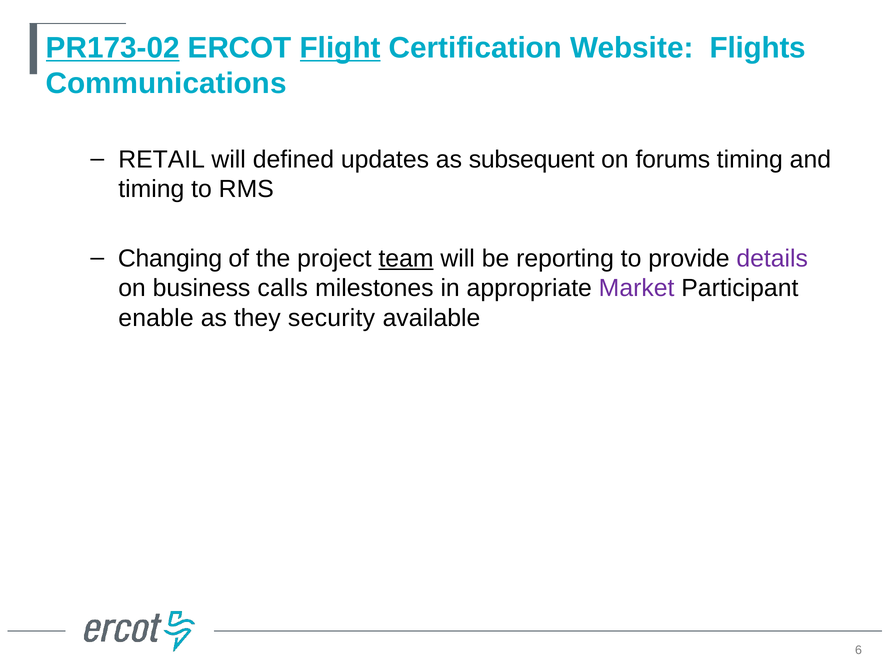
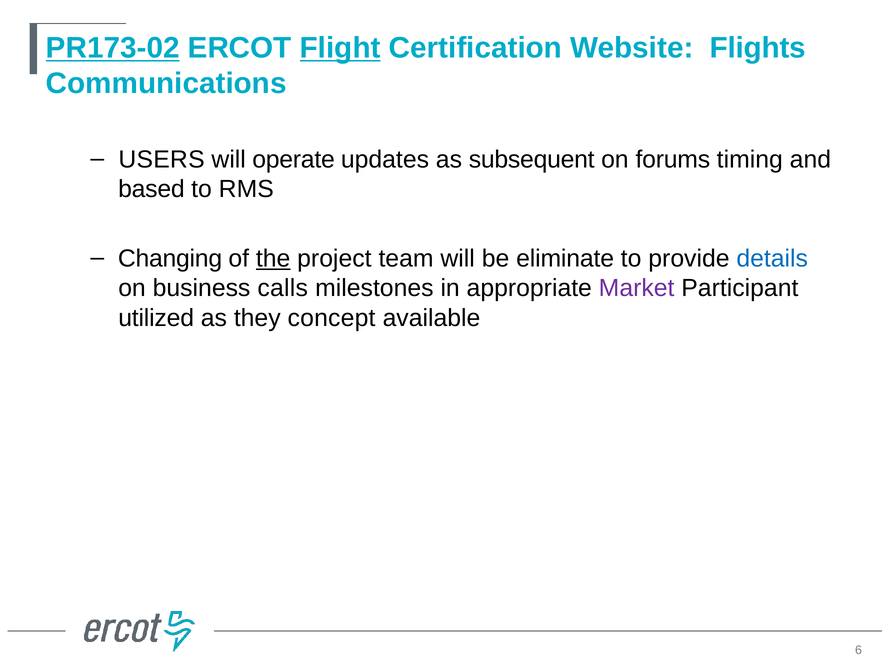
RETAIL: RETAIL -> USERS (162, 160)
defined: defined -> operate (294, 160)
timing: timing -> based (151, 189)
the underline: none -> present (273, 259)
team underline: present -> none (406, 259)
reporting: reporting -> eliminate (565, 259)
details colour: purple -> blue (772, 259)
enable: enable -> utilized (156, 318)
security: security -> concept (332, 318)
